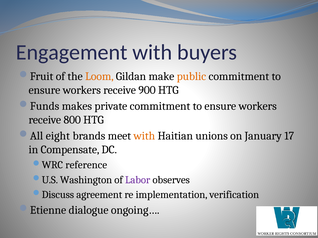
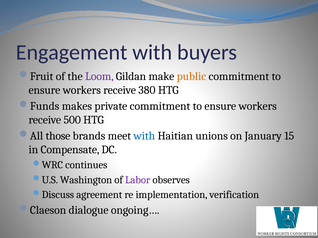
Loom colour: orange -> purple (99, 77)
900: 900 -> 380 (147, 90)
800: 800 -> 500 (72, 120)
eight: eight -> those (58, 136)
with colour: orange -> blue (144, 136)
17: 17 -> 15 (289, 136)
reference: reference -> continues (86, 165)
Etienne: Etienne -> Claeson (48, 211)
